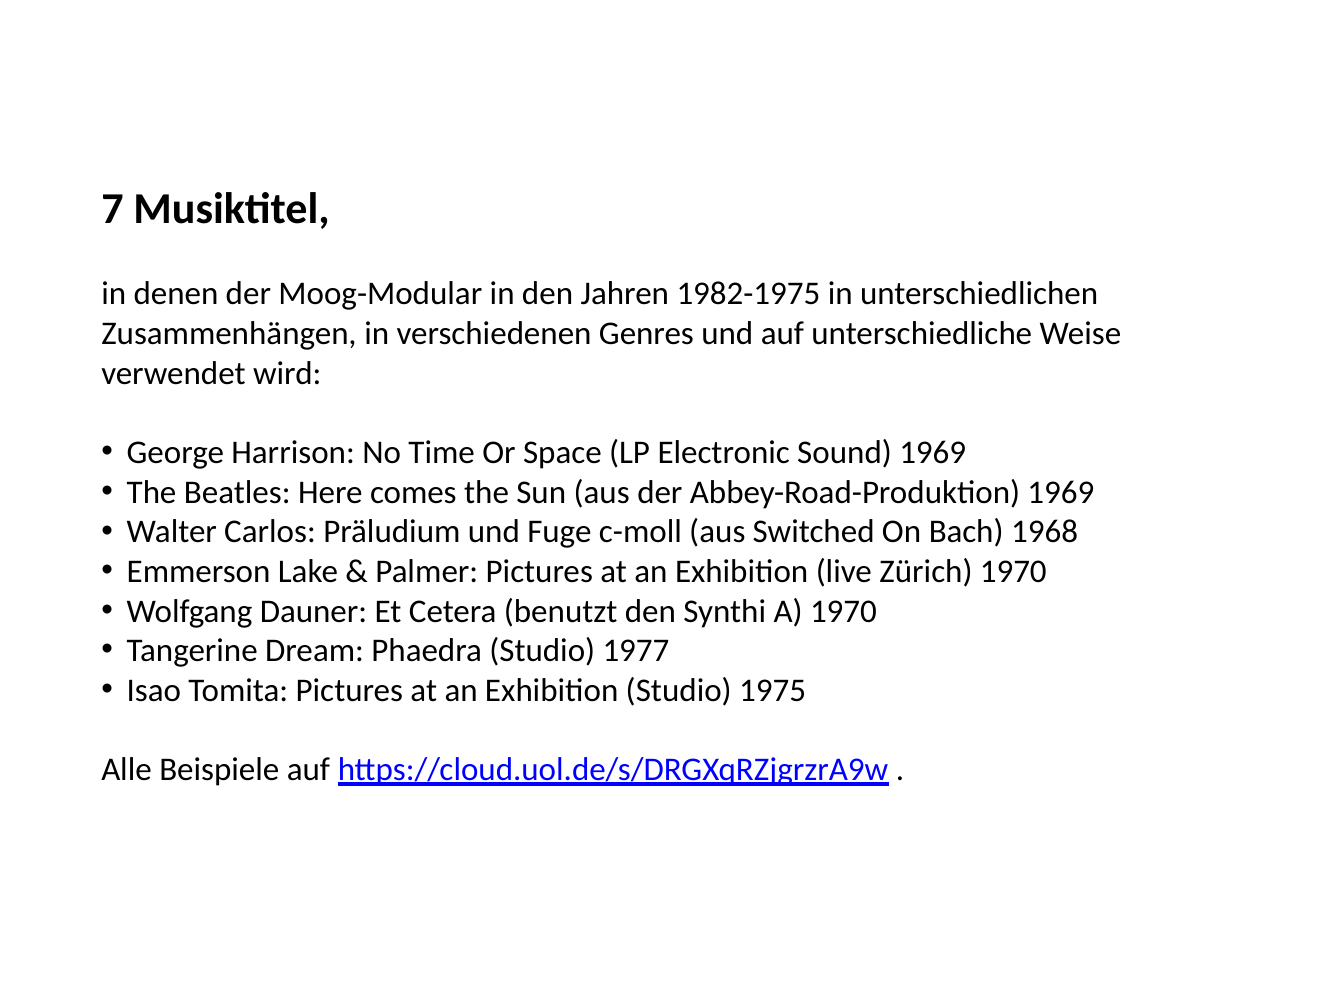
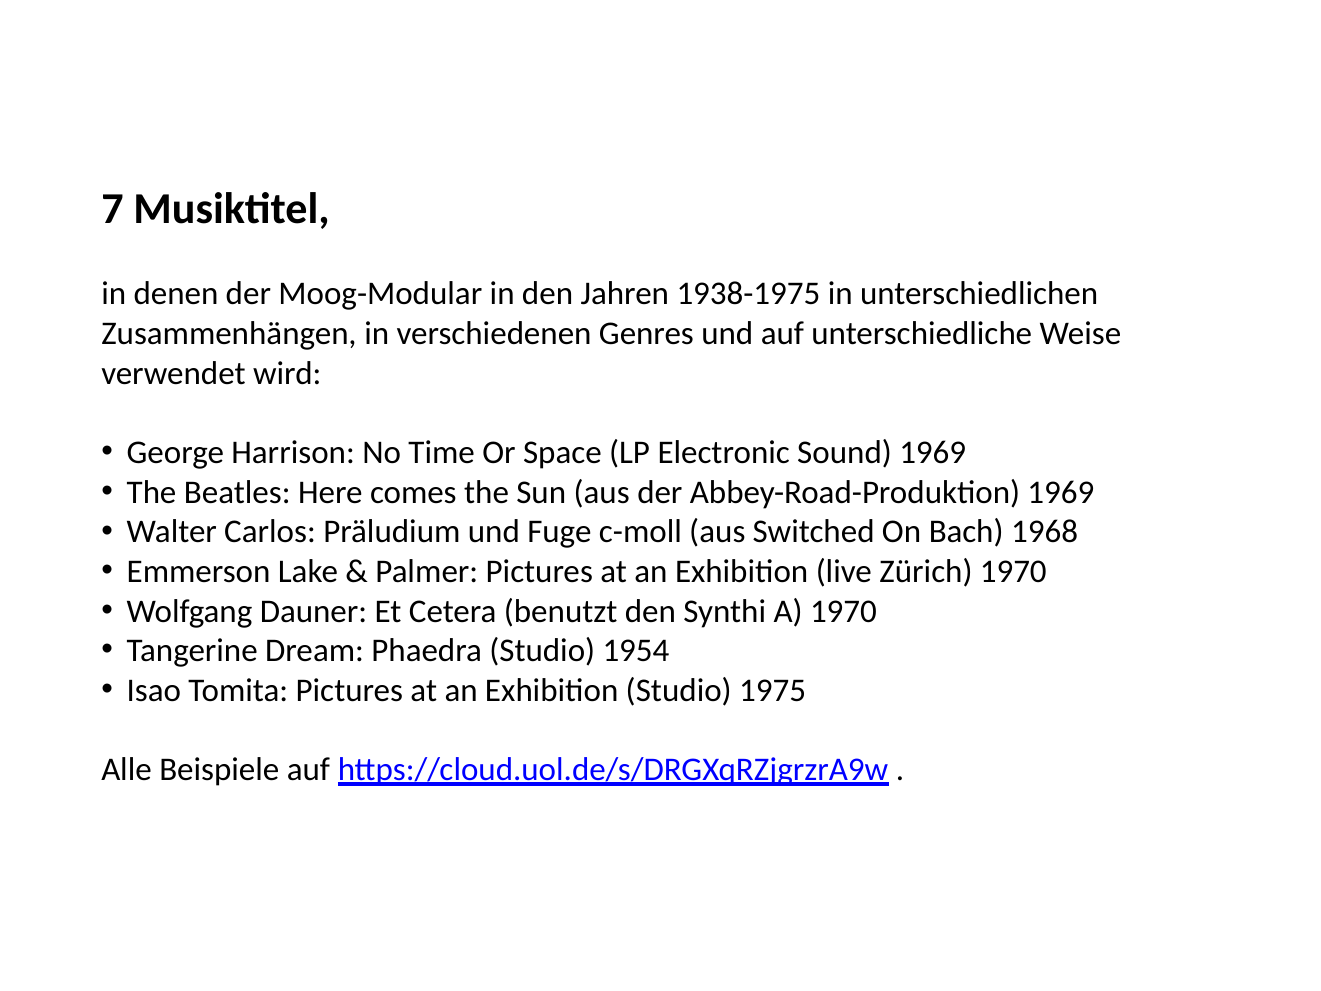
1982-1975: 1982-1975 -> 1938-1975 (748, 294)
1977: 1977 -> 1954 (636, 651)
